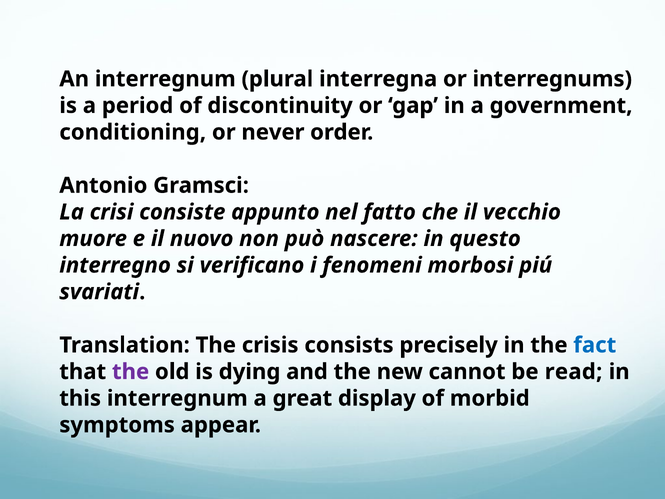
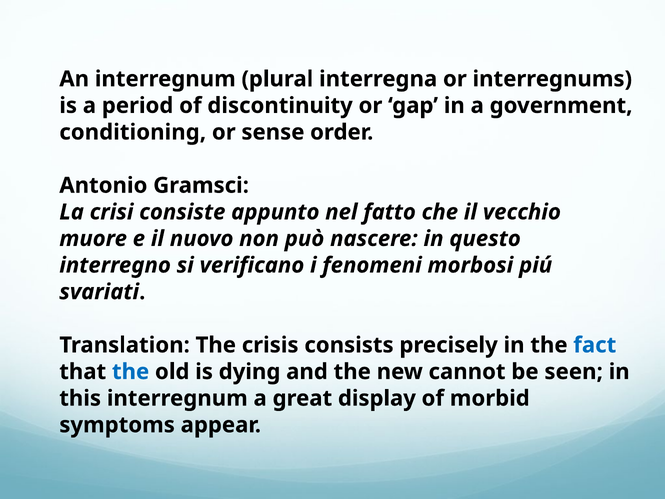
never: never -> sense (273, 132)
the colour: purple -> blue (131, 372)
read: read -> seen (574, 372)
